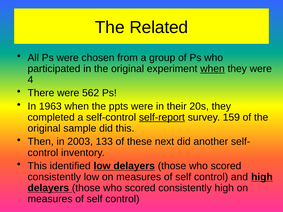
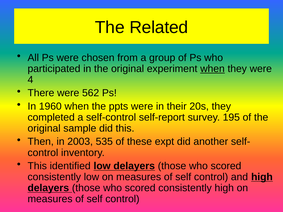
1963: 1963 -> 1960 (50, 106)
self-report underline: present -> none (162, 117)
159: 159 -> 195 (231, 117)
133: 133 -> 535 (104, 142)
next: next -> expt (165, 142)
